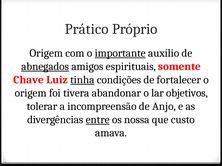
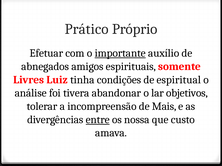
Origem: Origem -> Efetuar (46, 53)
abnegados underline: present -> none (45, 67)
Chave: Chave -> Livres (29, 80)
tinha underline: present -> none (82, 80)
fortalecer: fortalecer -> espiritual (179, 80)
origem: origem -> análise (31, 93)
Anjo: Anjo -> Mais (164, 107)
